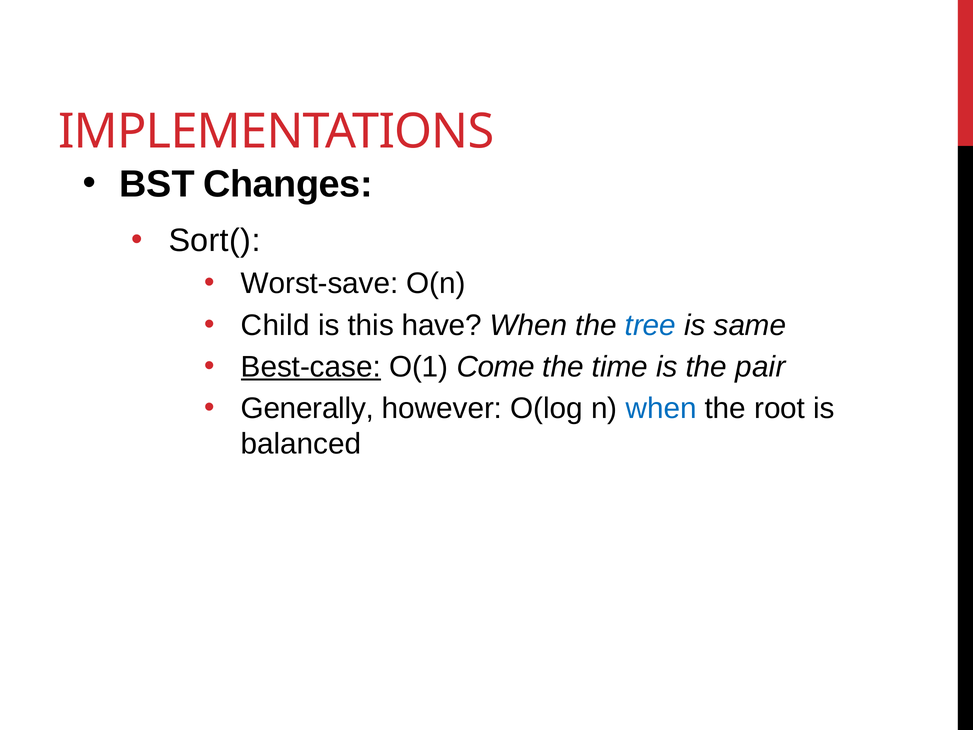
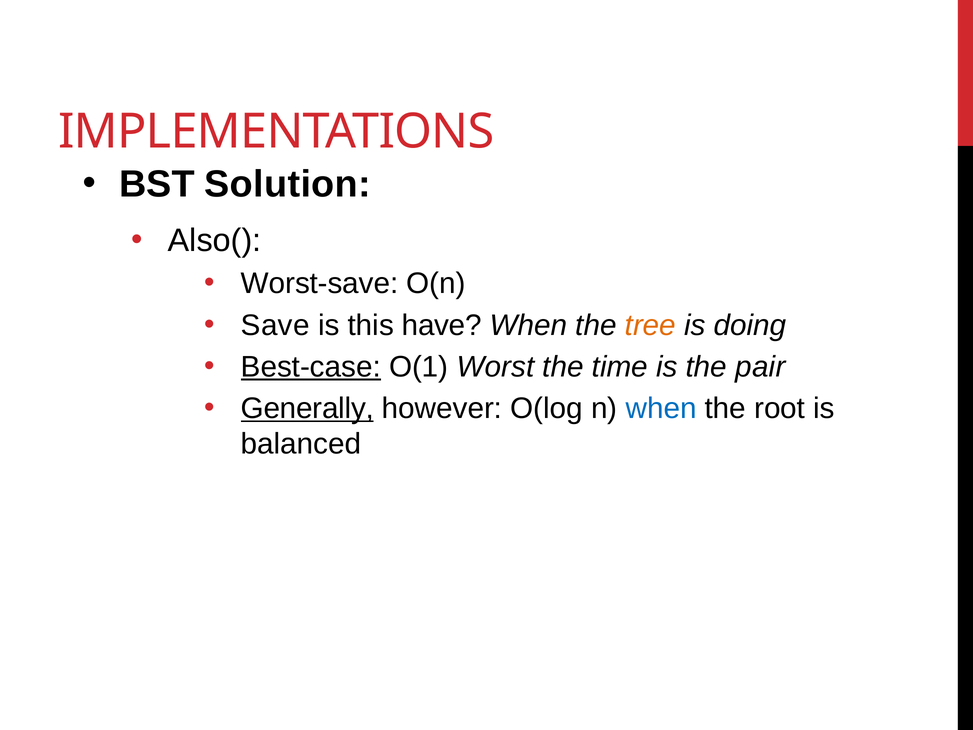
Changes: Changes -> Solution (288, 184)
Sort(: Sort( -> Also( (215, 241)
Child: Child -> Save (275, 325)
tree colour: blue -> orange (650, 325)
same: same -> doing (750, 325)
Come: Come -> Worst (496, 367)
Generally underline: none -> present (307, 408)
